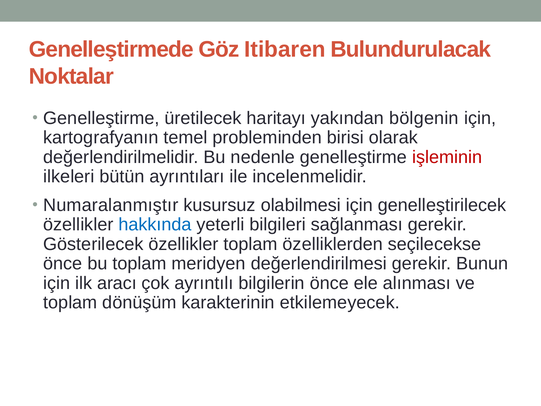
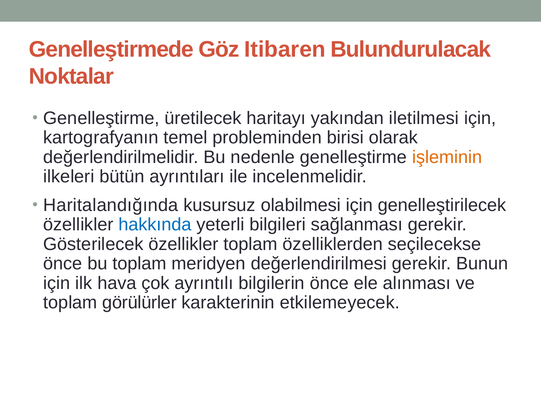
bölgenin: bölgenin -> iletilmesi (424, 118)
işleminin colour: red -> orange (447, 157)
Numaralanmıştır: Numaralanmıştır -> Haritalandığında (111, 205)
aracı: aracı -> hava (117, 283)
dönüşüm: dönüşüm -> görülürler (140, 302)
